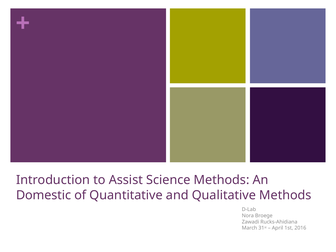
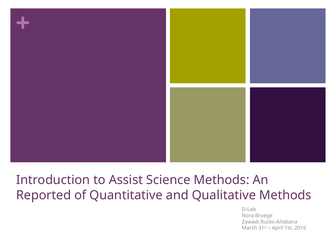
Domestic: Domestic -> Reported (44, 195)
